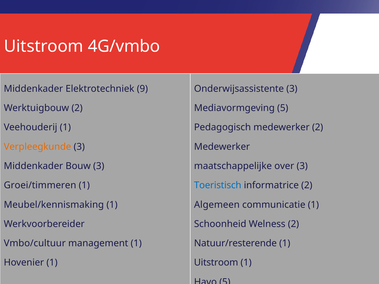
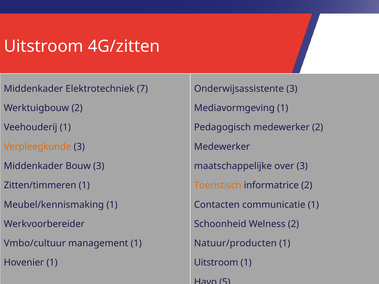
4G/vmbo: 4G/vmbo -> 4G/zitten (124, 46)
9: 9 -> 7 (142, 89)
Mediavormgeving 5: 5 -> 1 (283, 108)
Groei/timmeren: Groei/timmeren -> Zitten/timmeren (40, 185)
Toeristisch colour: blue -> orange (218, 185)
Algemeen: Algemeen -> Contacten (217, 205)
Natuur/resterende: Natuur/resterende -> Natuur/producten (235, 243)
